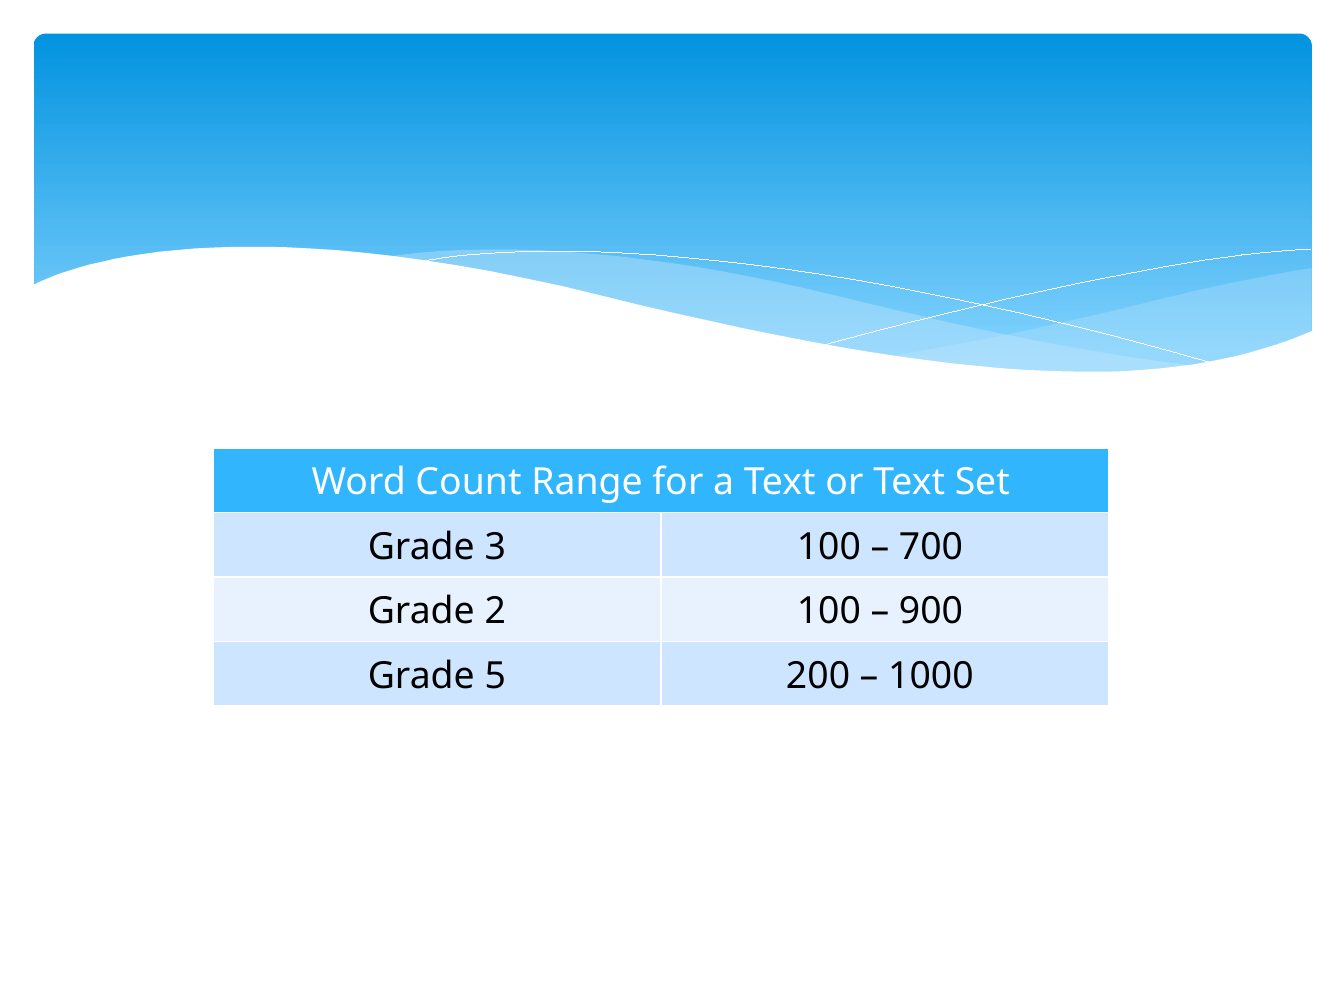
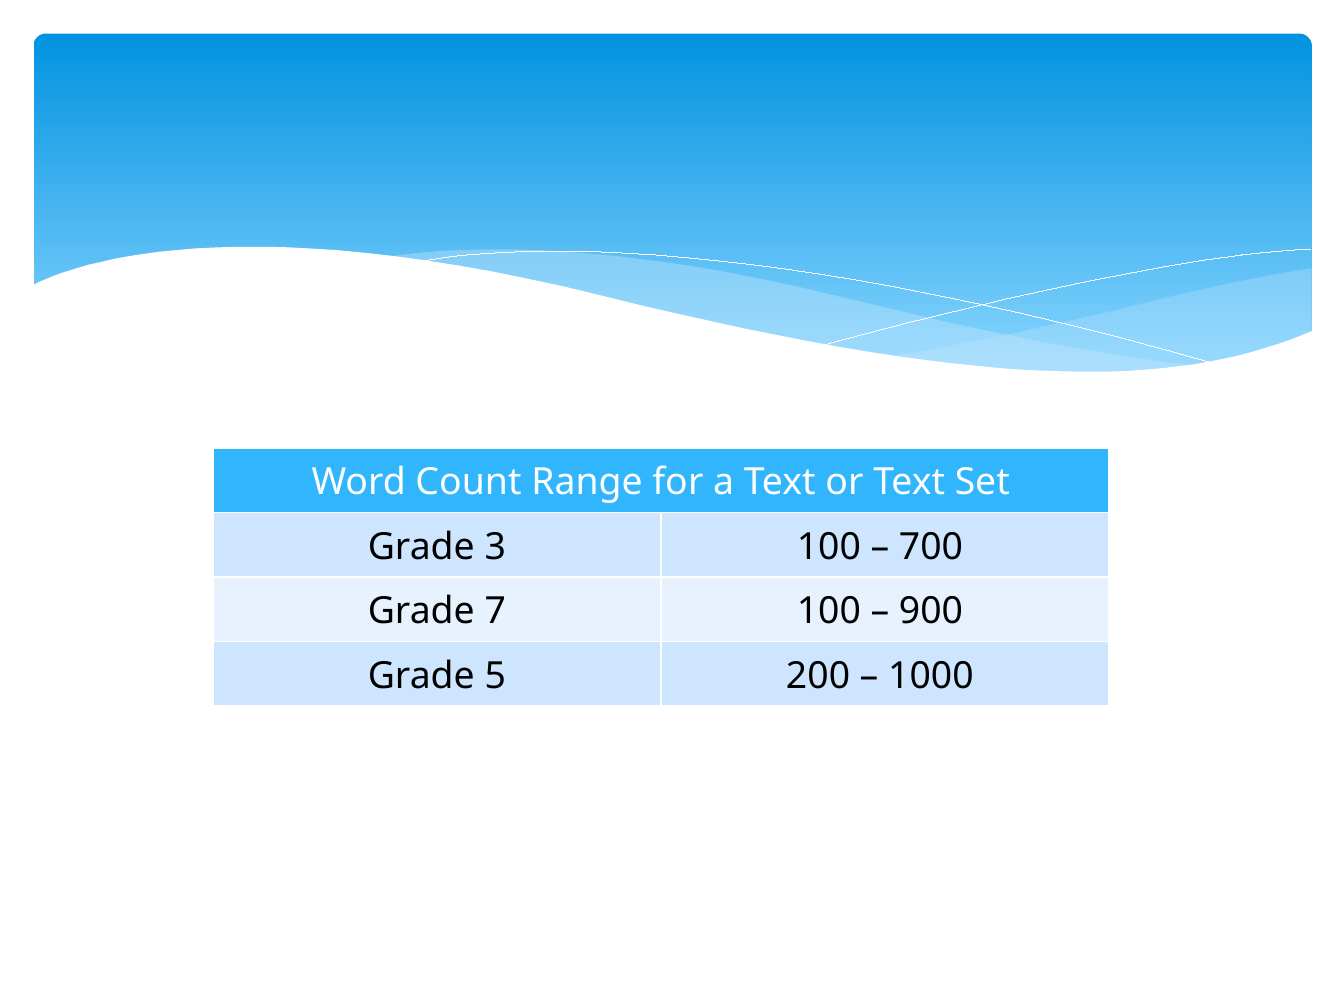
2: 2 -> 7 (495, 612)
